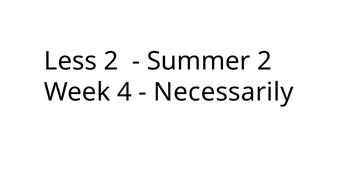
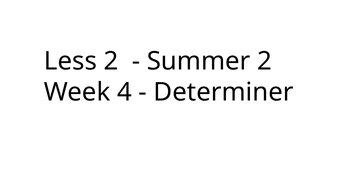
Necessarily: Necessarily -> Determiner (224, 92)
